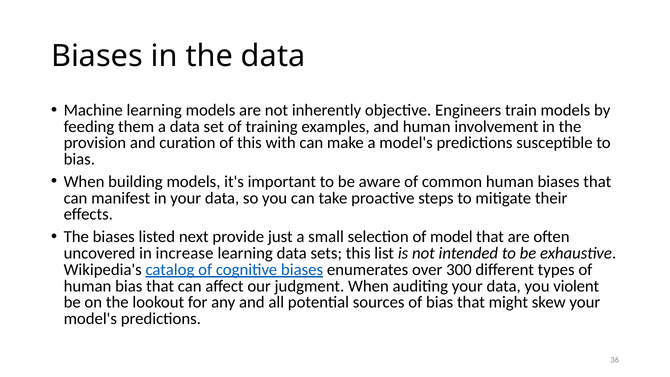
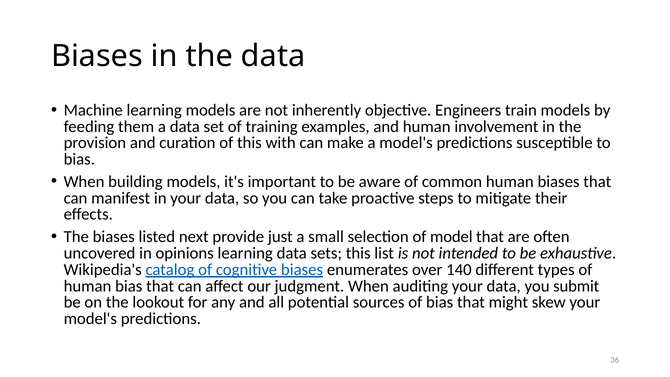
increase: increase -> opinions (185, 253)
300: 300 -> 140 (459, 270)
violent: violent -> submit (576, 286)
